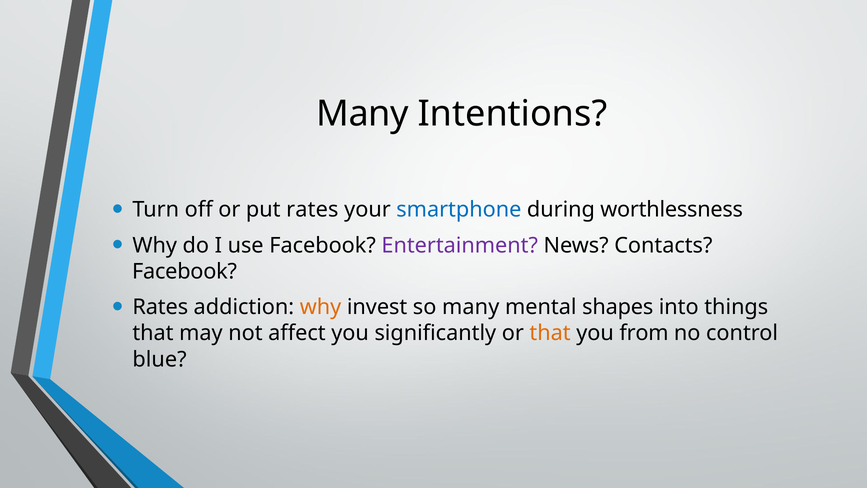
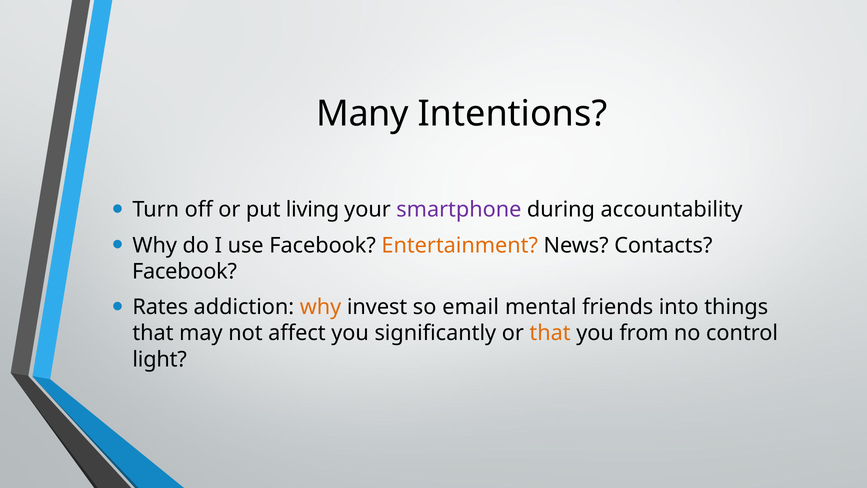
put rates: rates -> living (312, 210)
smartphone colour: blue -> purple (459, 210)
worthlessness: worthlessness -> accountability (672, 210)
Entertainment colour: purple -> orange (460, 245)
so many: many -> email (471, 307)
shapes: shapes -> friends (618, 307)
blue: blue -> light (160, 359)
